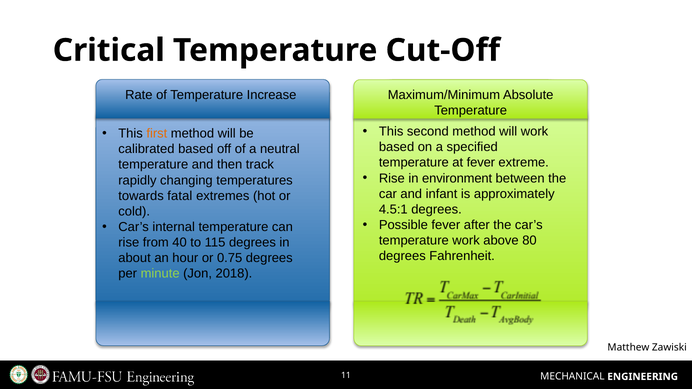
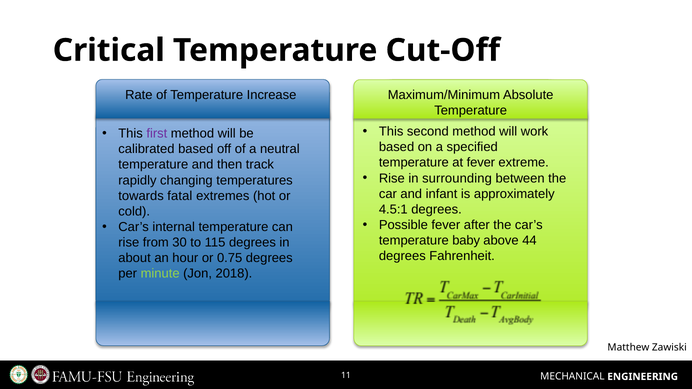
first colour: orange -> purple (157, 134)
environment: environment -> surrounding (457, 178)
temperature work: work -> baby (466, 241)
80: 80 -> 44 (529, 241)
40: 40 -> 30 (180, 243)
